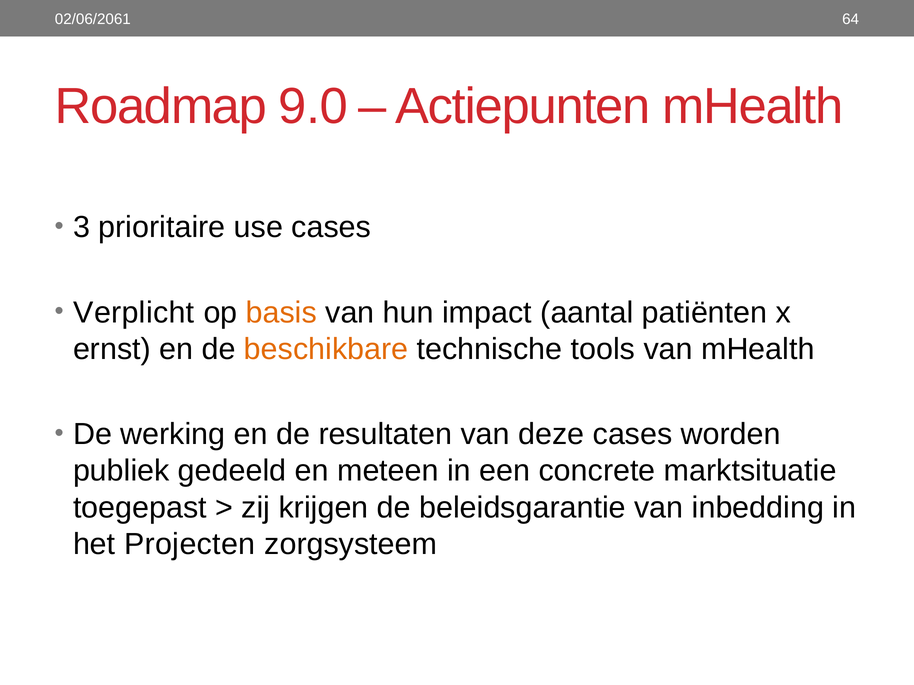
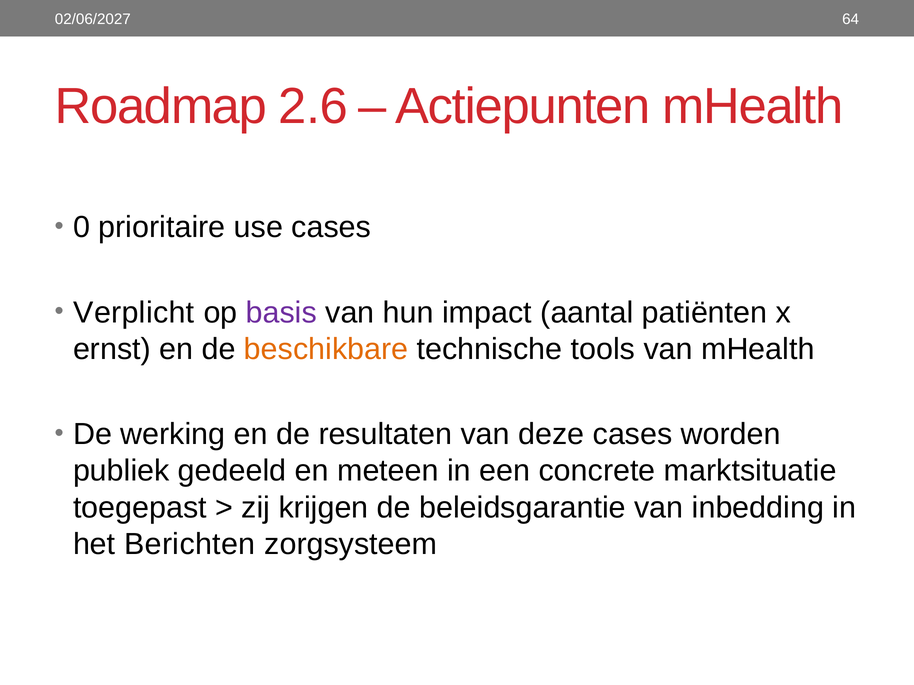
02/06/2061: 02/06/2061 -> 02/06/2027 (93, 19)
9.0: 9.0 -> 2.6 (313, 106)
3: 3 -> 0 (82, 228)
basis colour: orange -> purple (281, 313)
Projecten: Projecten -> Berichten (190, 544)
